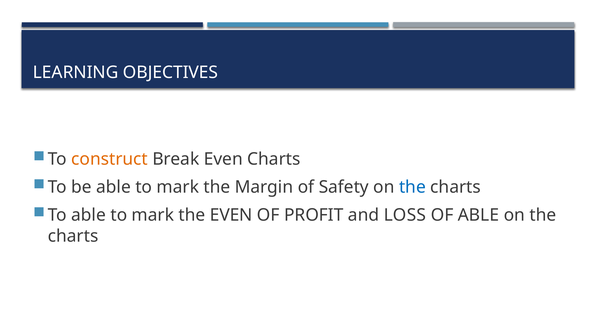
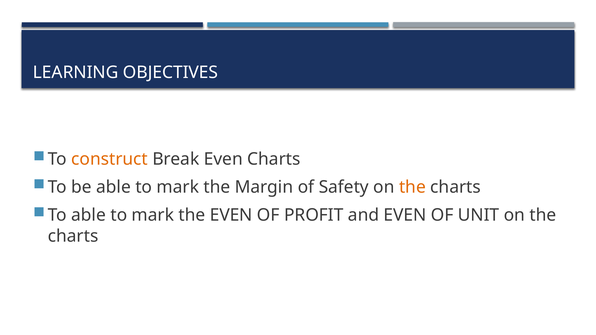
the colour: blue -> orange (412, 187)
and LOSS: LOSS -> EVEN (405, 215)
OF ABLE: ABLE -> UNIT (479, 215)
